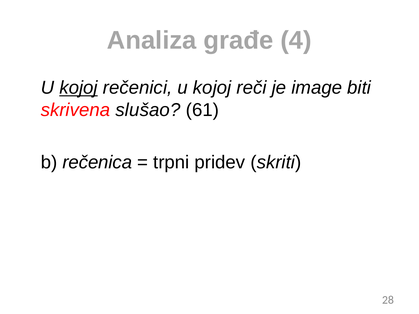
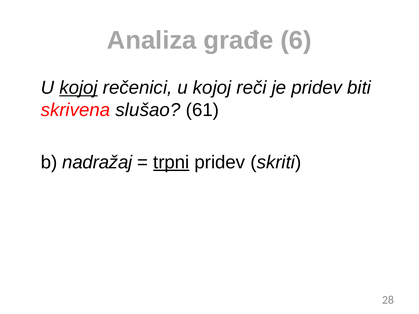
4: 4 -> 6 (296, 41)
je image: image -> pridev (317, 88)
rečenica: rečenica -> nadražaj (97, 162)
trpni underline: none -> present (171, 162)
